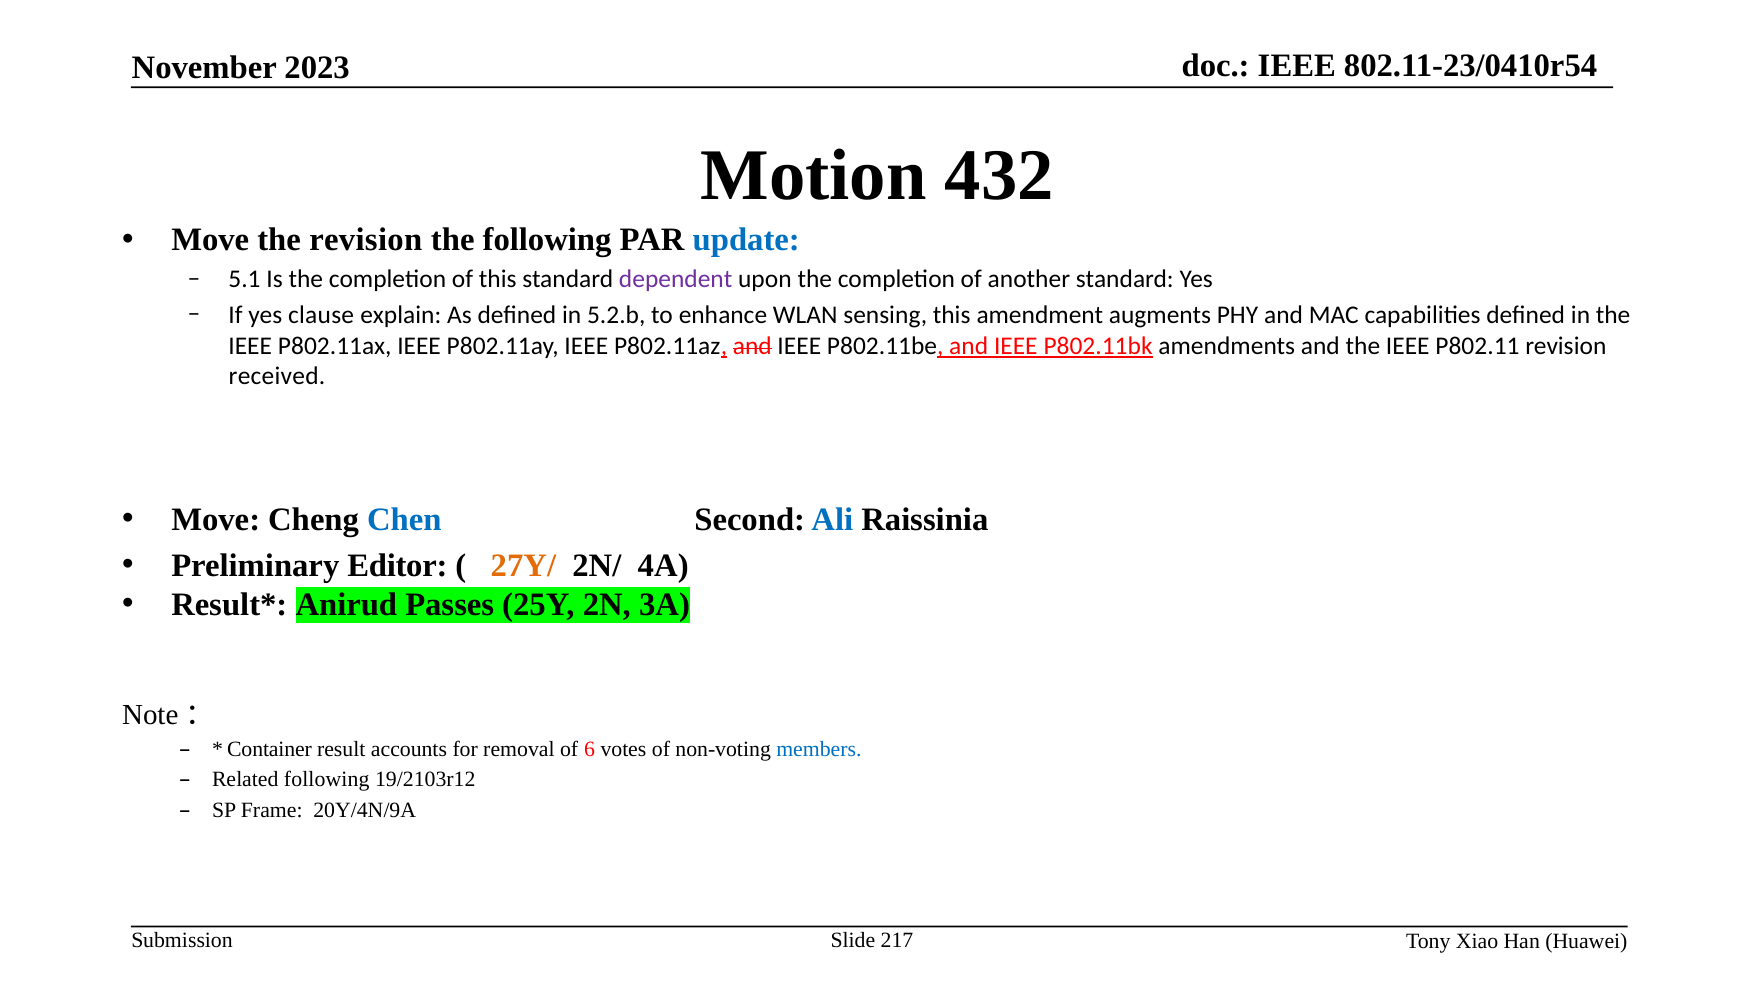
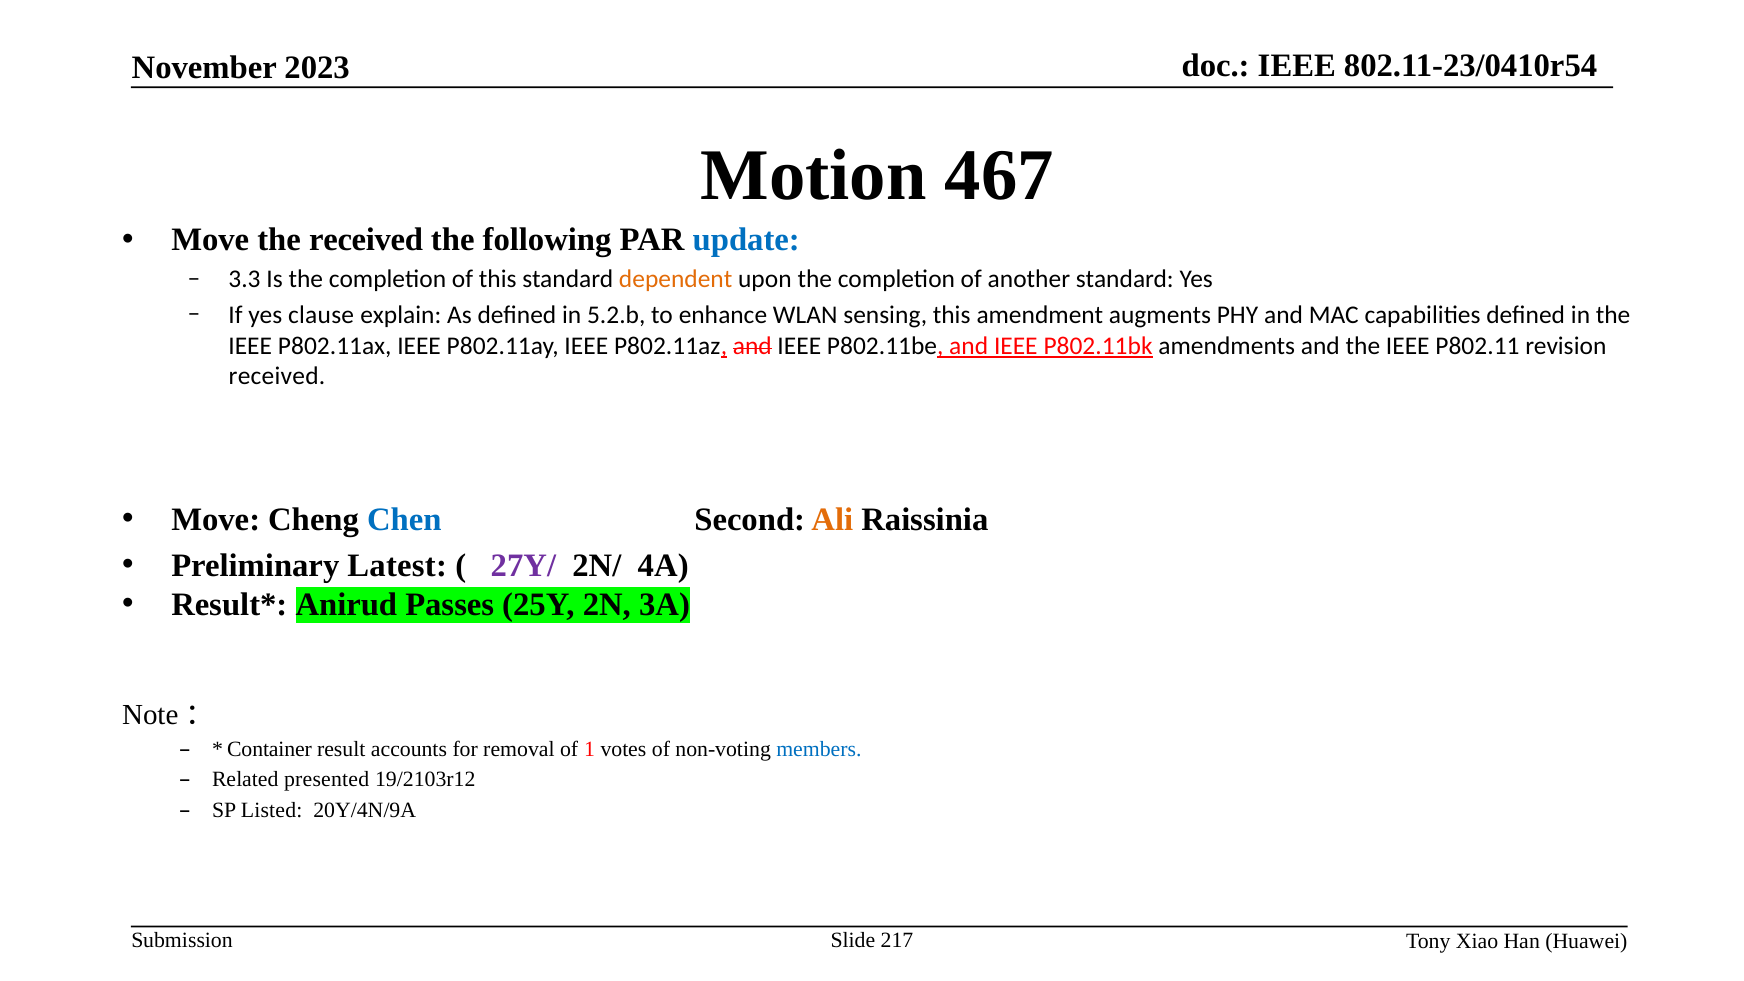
432: 432 -> 467 (999, 175)
the revision: revision -> received (366, 240)
5.1: 5.1 -> 3.3 (245, 279)
dependent colour: purple -> orange (676, 279)
Ali colour: blue -> orange (832, 520)
Editor: Editor -> Latest (397, 566)
27Y/ colour: orange -> purple (523, 566)
6: 6 -> 1 (590, 749)
Related following: following -> presented (327, 780)
Frame: Frame -> Listed (272, 810)
